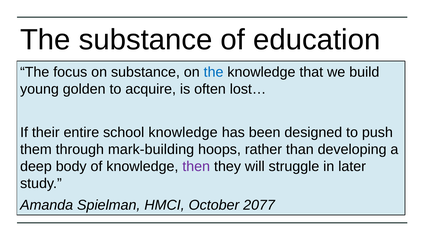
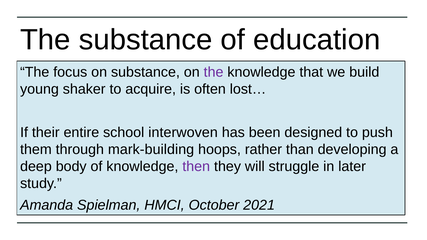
the colour: blue -> purple (214, 72)
golden: golden -> shaker (84, 89)
school knowledge: knowledge -> interwoven (183, 132)
2077: 2077 -> 2021 (259, 205)
